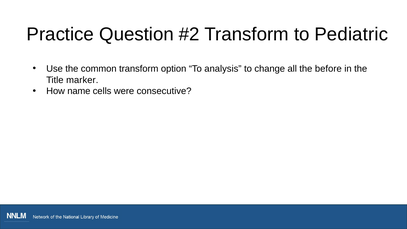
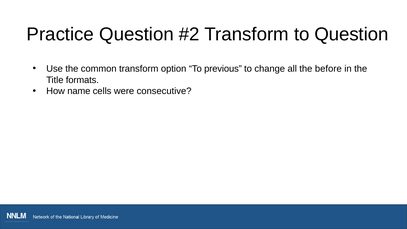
to Pediatric: Pediatric -> Question (351, 34)
analysis: analysis -> previous (223, 69)
marker: marker -> formats (82, 80)
